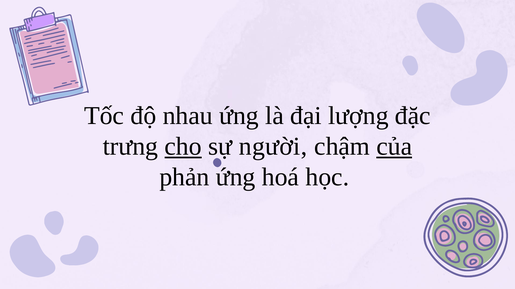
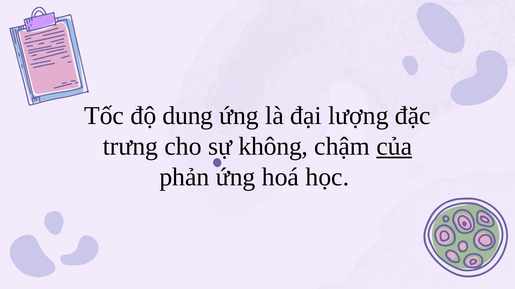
nhau: nhau -> dung (188, 116)
cho underline: present -> none (183, 147)
người: người -> không (273, 147)
